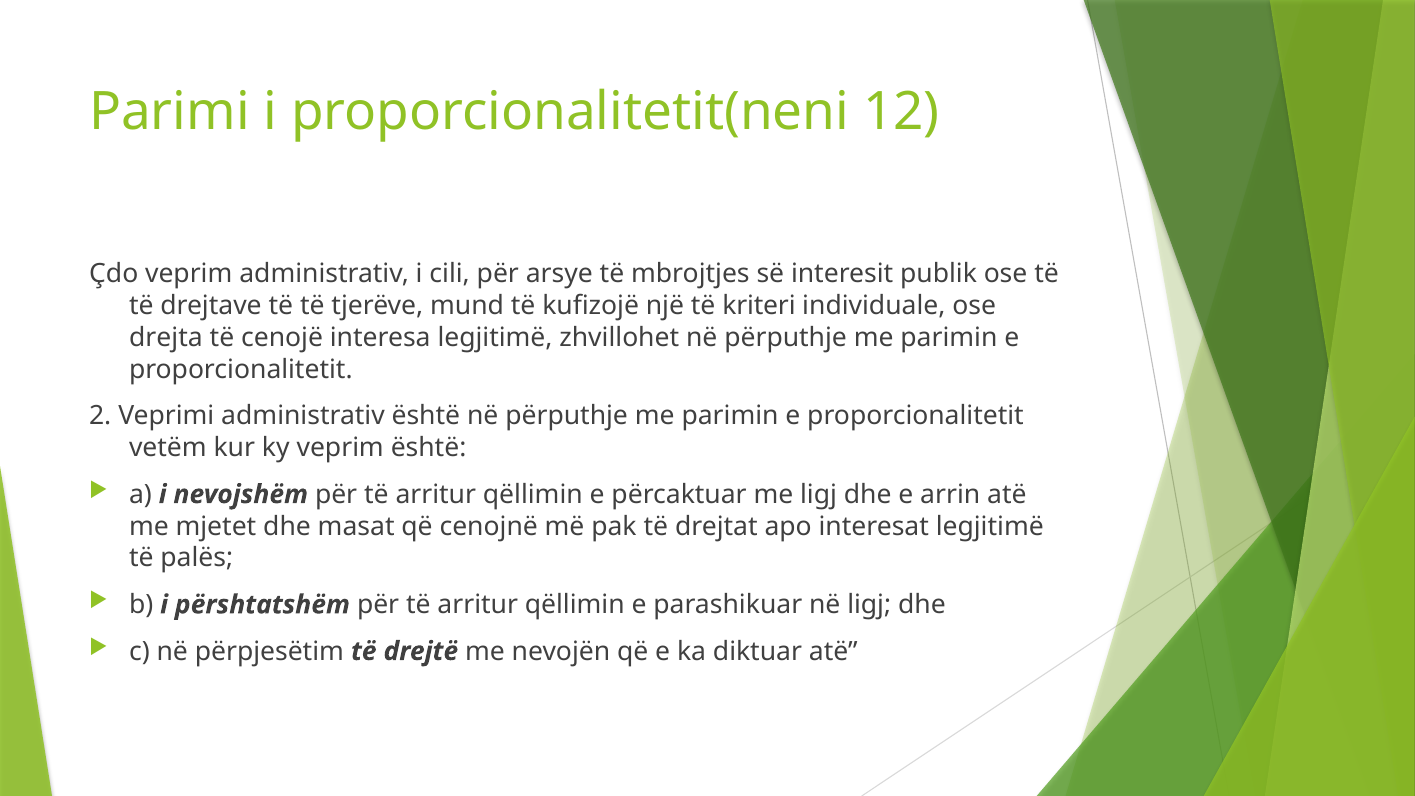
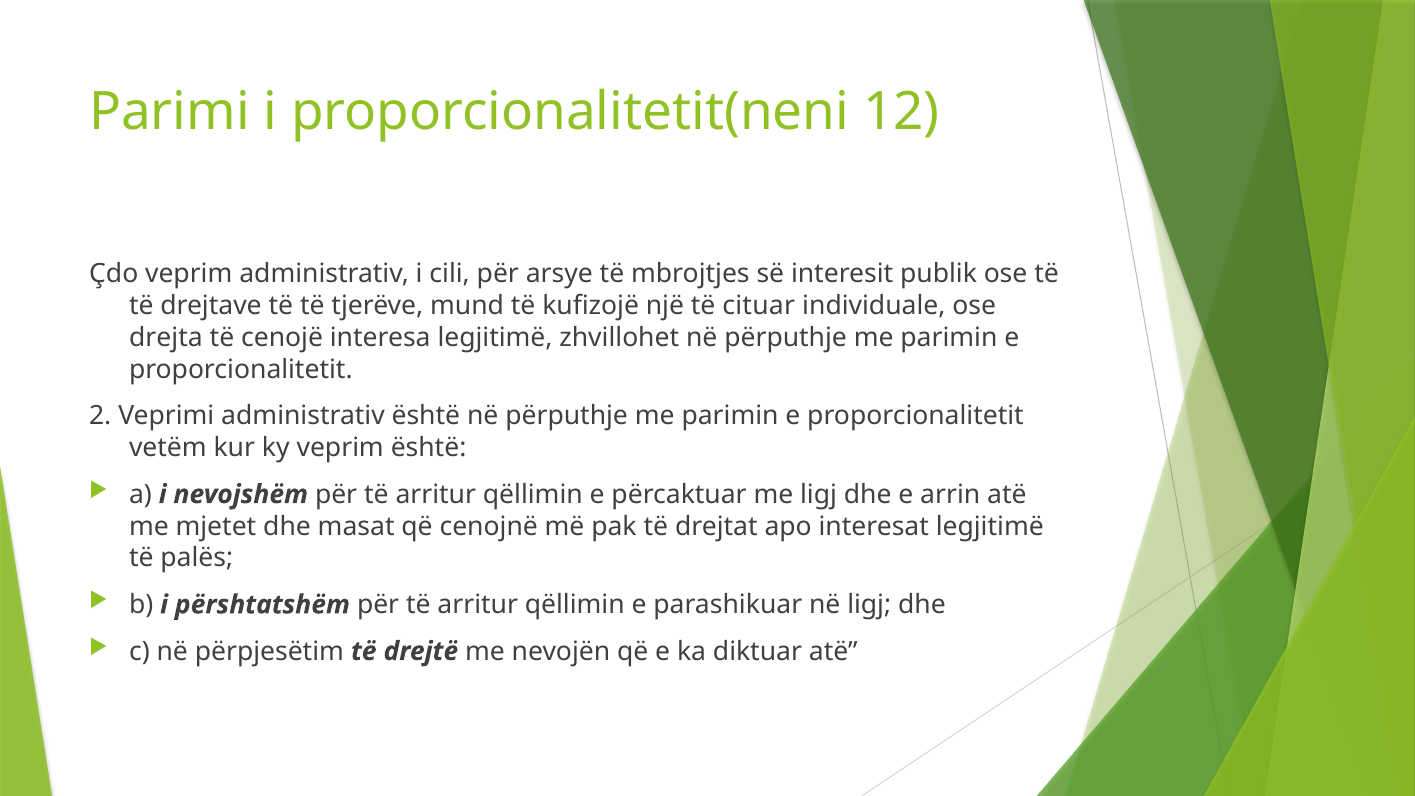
kriteri: kriteri -> cituar (759, 306)
